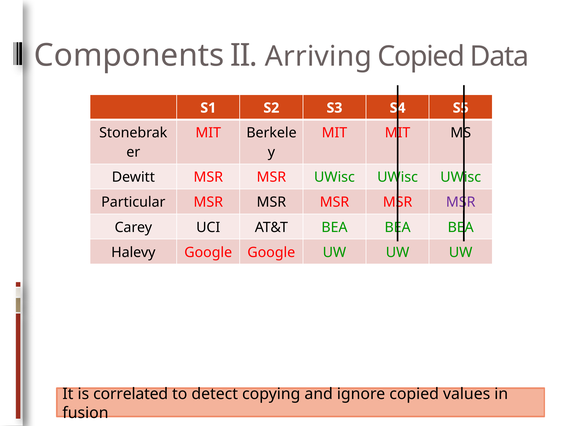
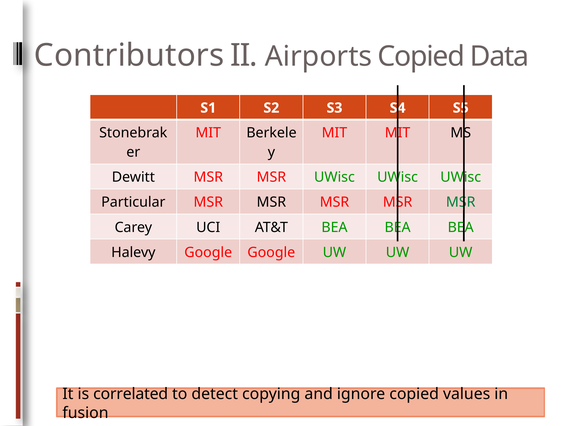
Components: Components -> Contributors (129, 55)
Arriving: Arriving -> Airports (318, 56)
MSR colour: purple -> green (461, 202)
